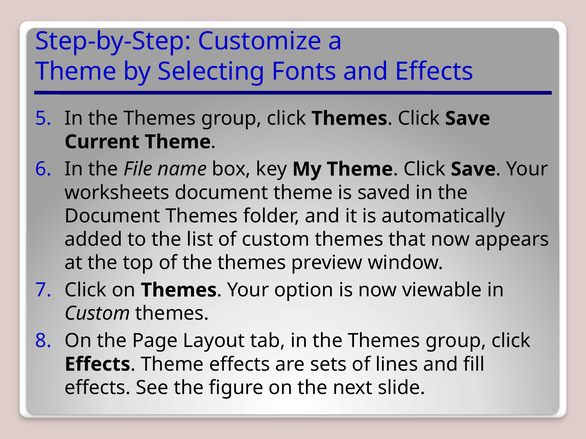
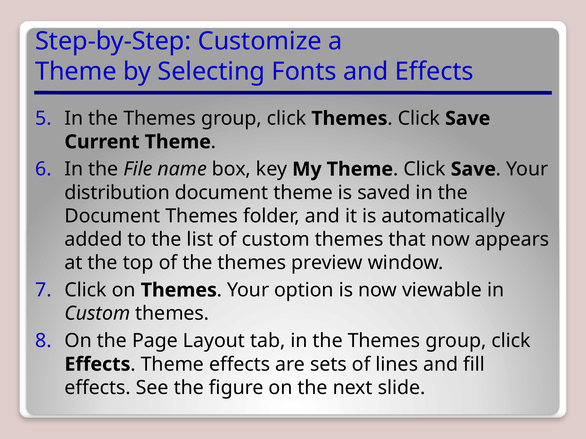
worksheets: worksheets -> distribution (117, 193)
